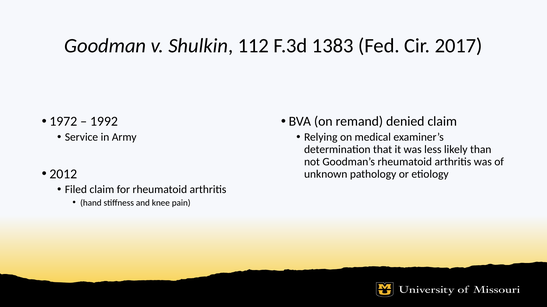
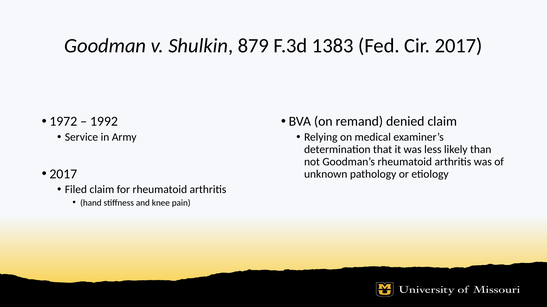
112: 112 -> 879 (253, 46)
2012: 2012 -> 2017 (63, 174)
